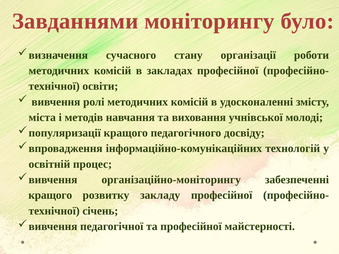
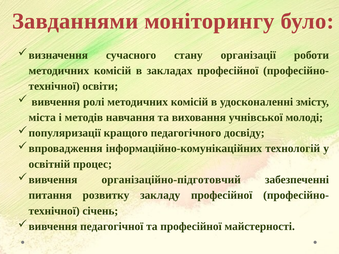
організаційно-моніторингу: організаційно-моніторингу -> організаційно-підготовчий (171, 180)
кращого: кращого -> питання (50, 195)
